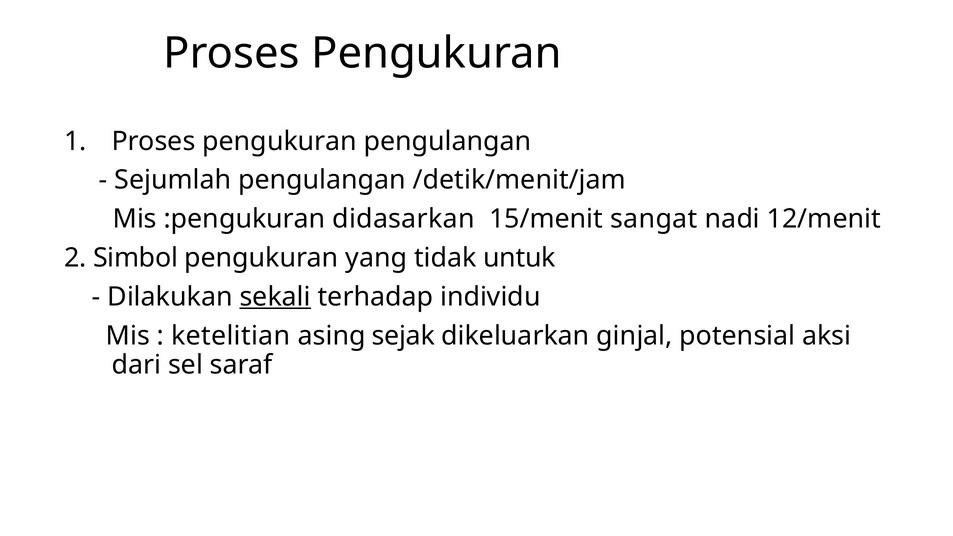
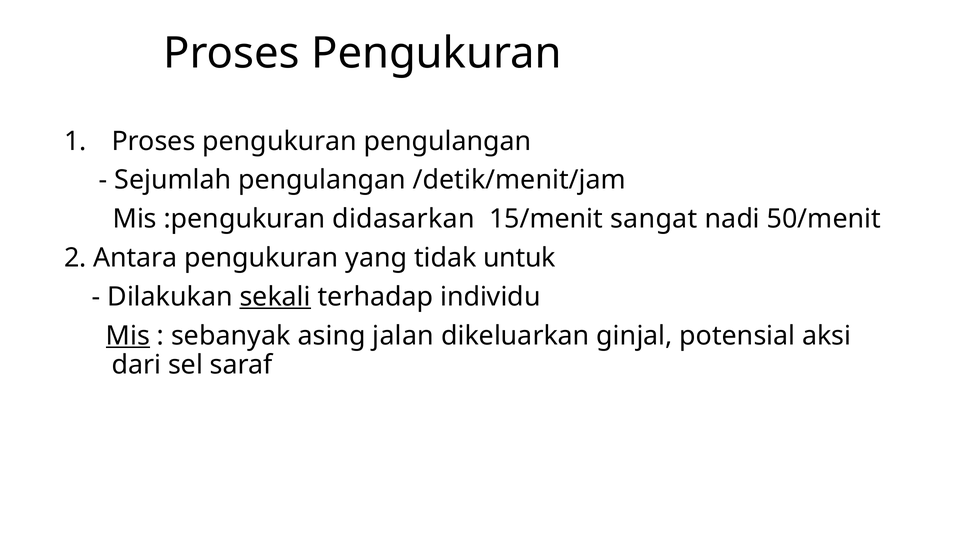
12/menit: 12/menit -> 50/menit (824, 219)
Simbol: Simbol -> Antara (135, 258)
Mis underline: none -> present (128, 336)
ketelitian: ketelitian -> sebanyak (231, 336)
sejak: sejak -> jalan (403, 336)
